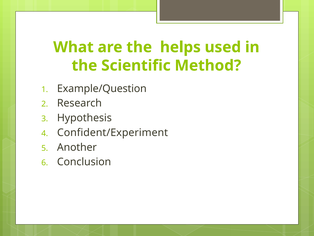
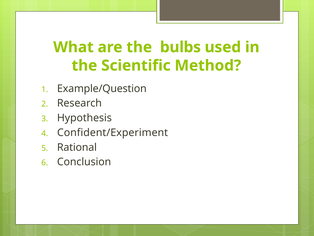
helps: helps -> bulbs (180, 47)
Another: Another -> Rational (77, 147)
